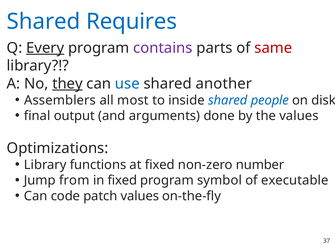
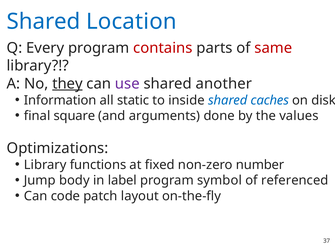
Requires: Requires -> Location (131, 22)
Every underline: present -> none (45, 48)
contains colour: purple -> red (163, 48)
use colour: blue -> purple (127, 84)
Assemblers: Assemblers -> Information (60, 100)
most: most -> static (133, 100)
people: people -> caches (270, 100)
output: output -> square (74, 116)
from: from -> body (74, 181)
in fixed: fixed -> label (122, 181)
executable: executable -> referenced (295, 181)
patch values: values -> layout (140, 196)
